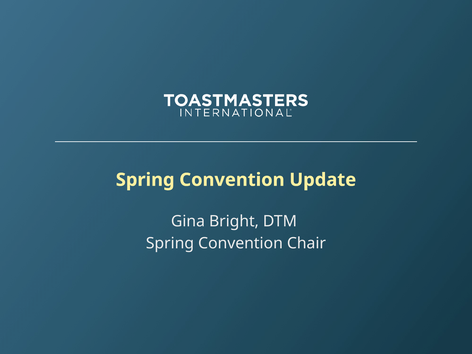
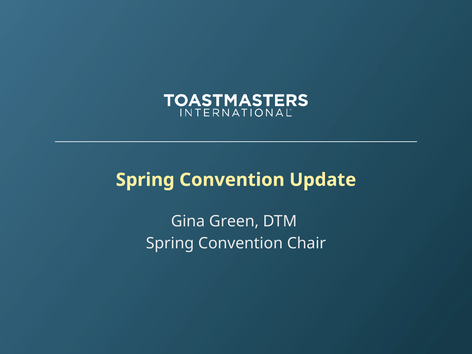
Bright: Bright -> Green (234, 221)
